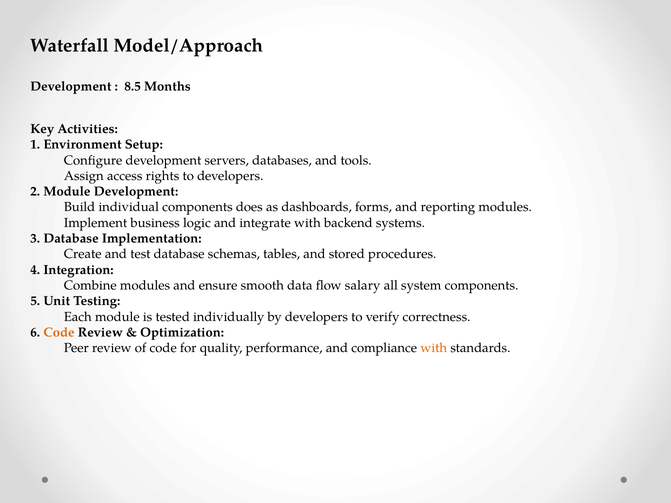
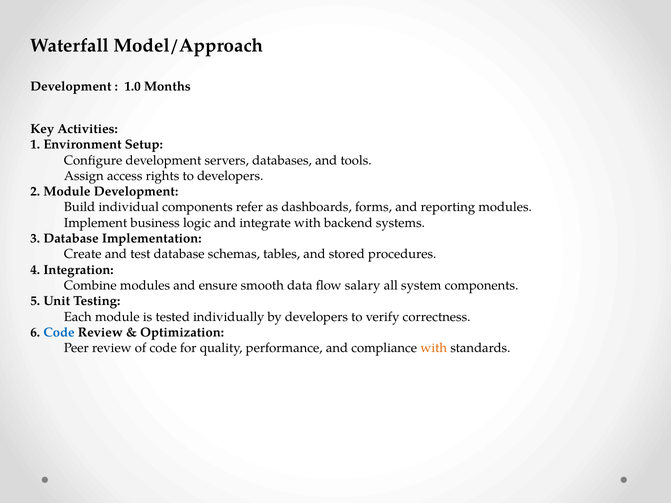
8.5: 8.5 -> 1.0 (133, 86)
does: does -> refer (249, 207)
Code colour: orange -> blue (59, 333)
